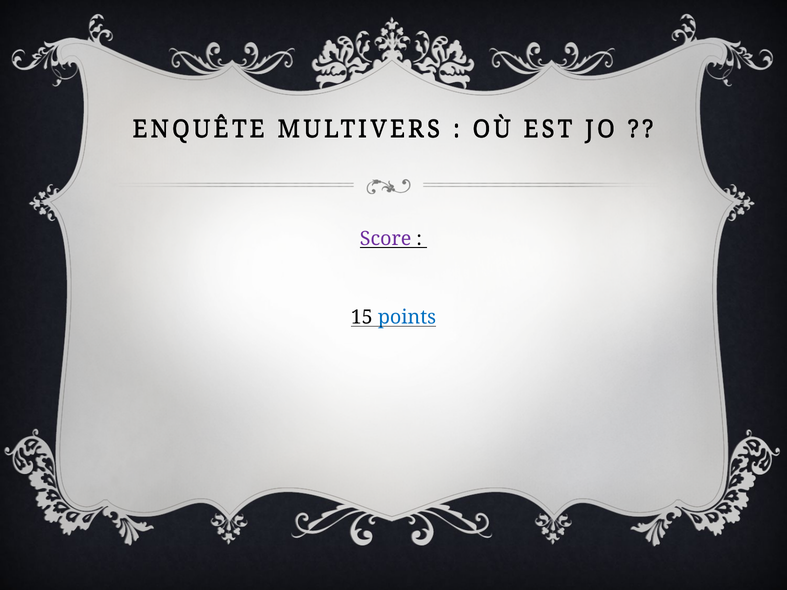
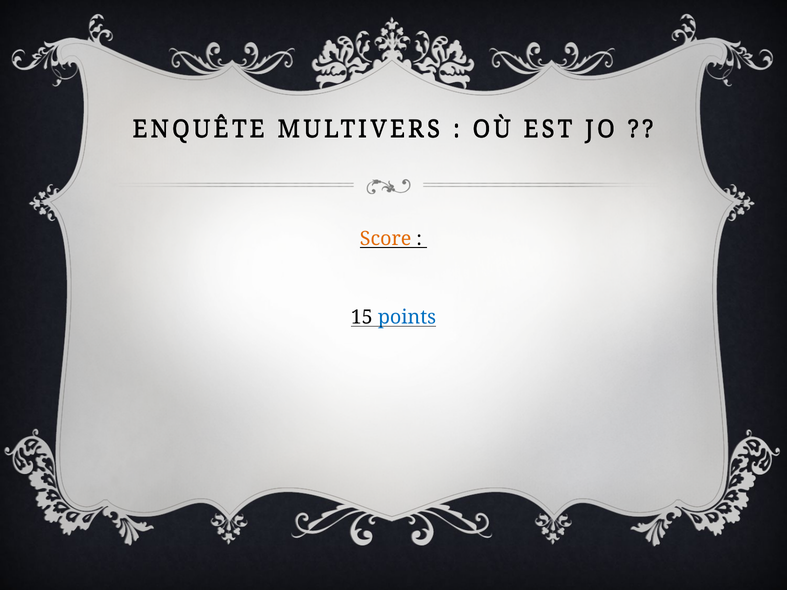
Score colour: purple -> orange (386, 239)
